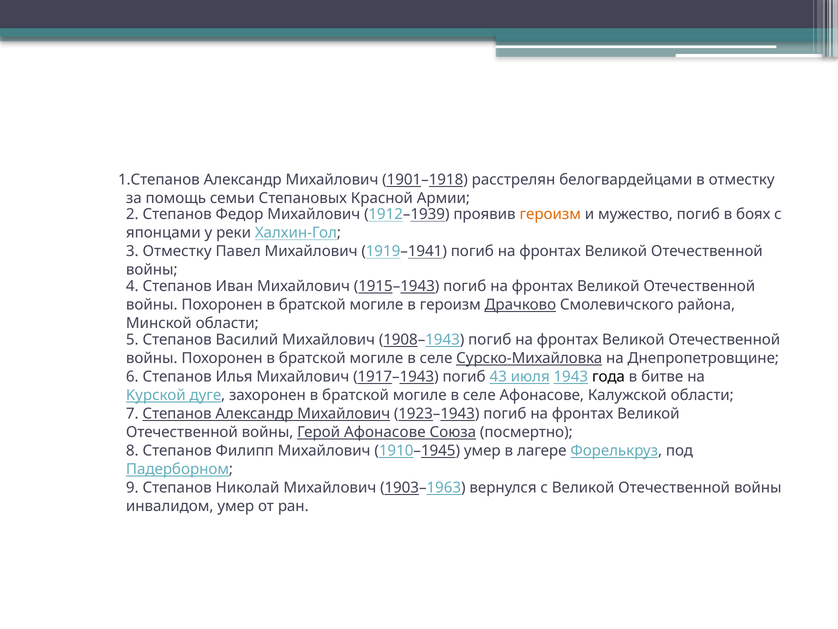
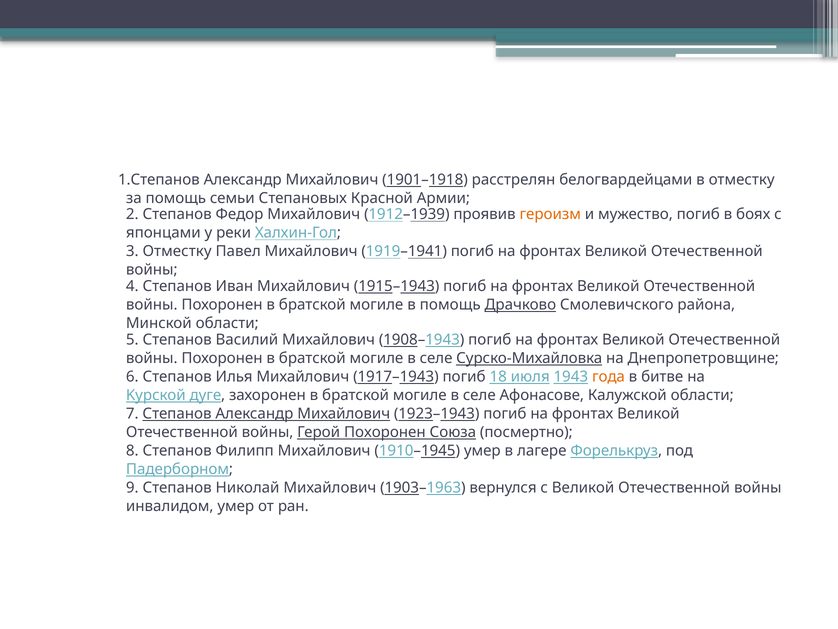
в героизм: героизм -> помощь (450, 305)
43: 43 -> 18 (498, 376)
года colour: black -> orange (608, 376)
Герой Афонасове: Афонасове -> Похоронен (385, 432)
